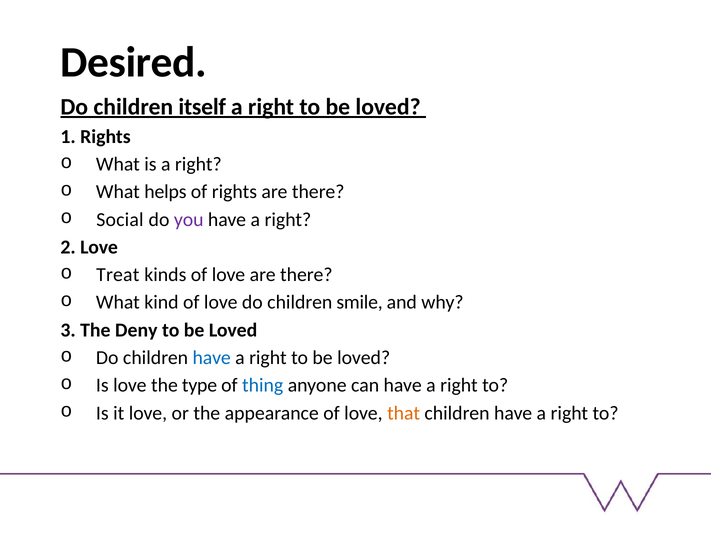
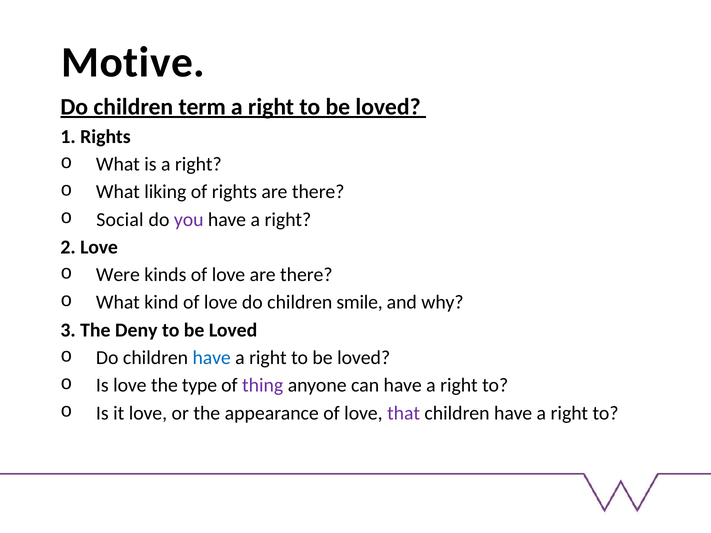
Desired: Desired -> Motive (133, 62)
itself: itself -> term (202, 107)
helps: helps -> liking (165, 192)
Treat: Treat -> Were (118, 275)
thing colour: blue -> purple (263, 386)
that colour: orange -> purple (404, 413)
